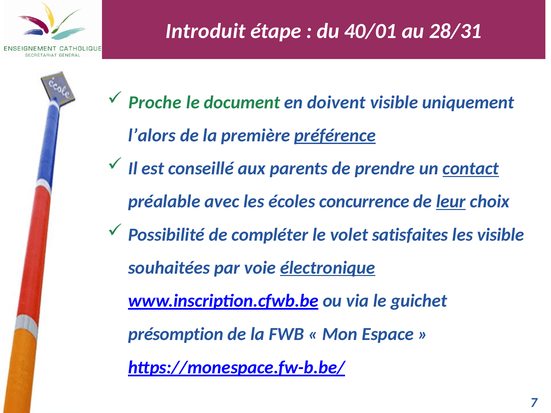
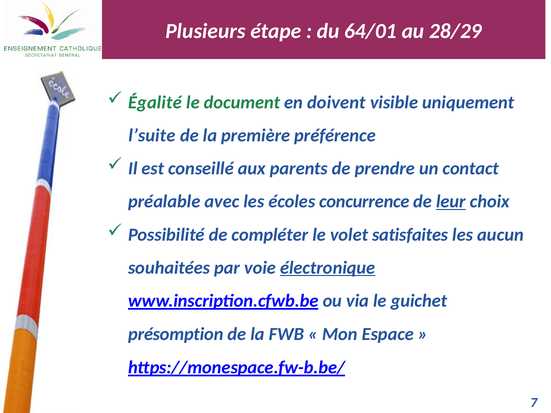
Introduit: Introduit -> Plusieurs (206, 31)
40/01: 40/01 -> 64/01 (370, 31)
28/31: 28/31 -> 28/29 (455, 31)
Proche: Proche -> Égalité (155, 103)
l’alors: l’alors -> l’suite (152, 136)
préférence underline: present -> none (335, 136)
contact underline: present -> none (471, 169)
les visible: visible -> aucun (501, 235)
